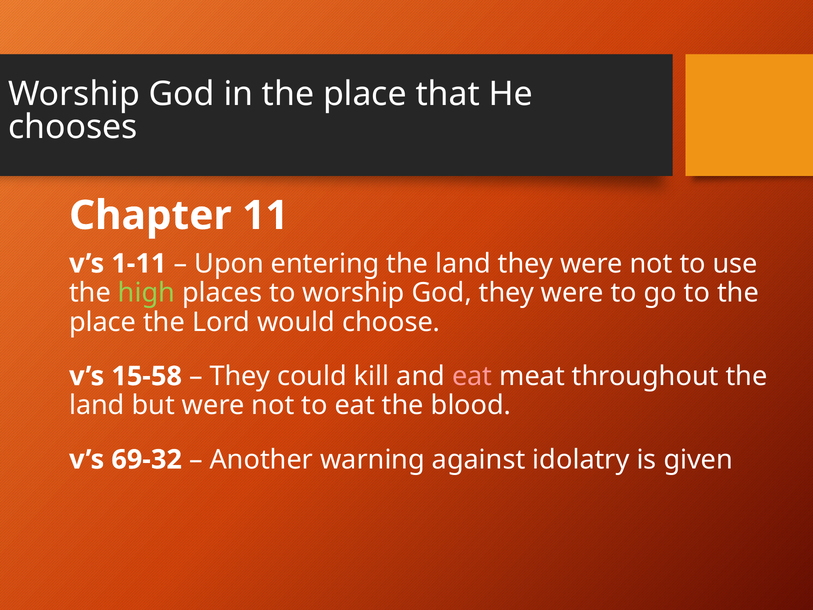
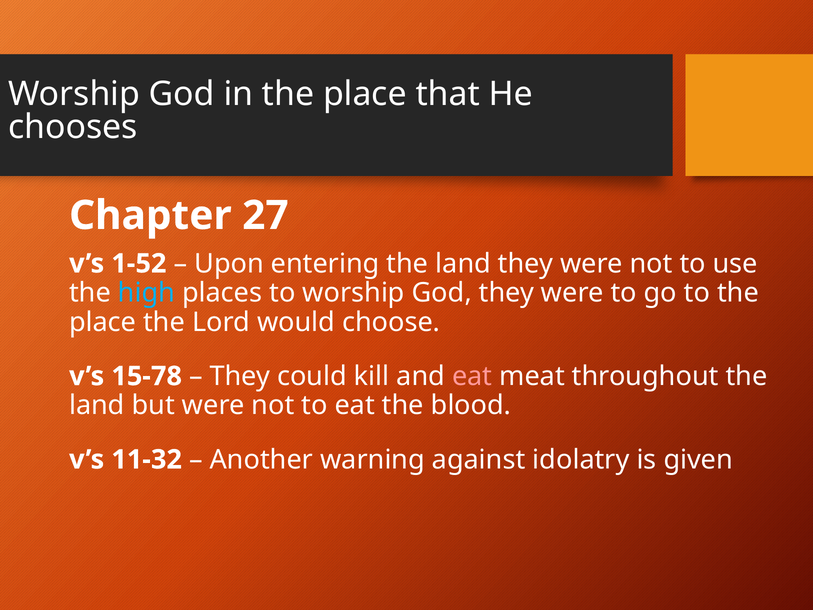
11: 11 -> 27 (265, 215)
1-11: 1-11 -> 1-52 (139, 263)
high colour: light green -> light blue (146, 293)
15-58: 15-58 -> 15-78 (147, 376)
69-32: 69-32 -> 11-32 (147, 459)
